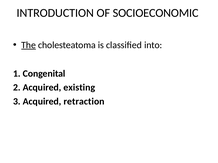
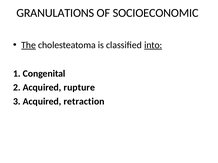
INTRODUCTION: INTRODUCTION -> GRANULATIONS (55, 13)
into underline: none -> present (153, 45)
existing: existing -> rupture (79, 88)
